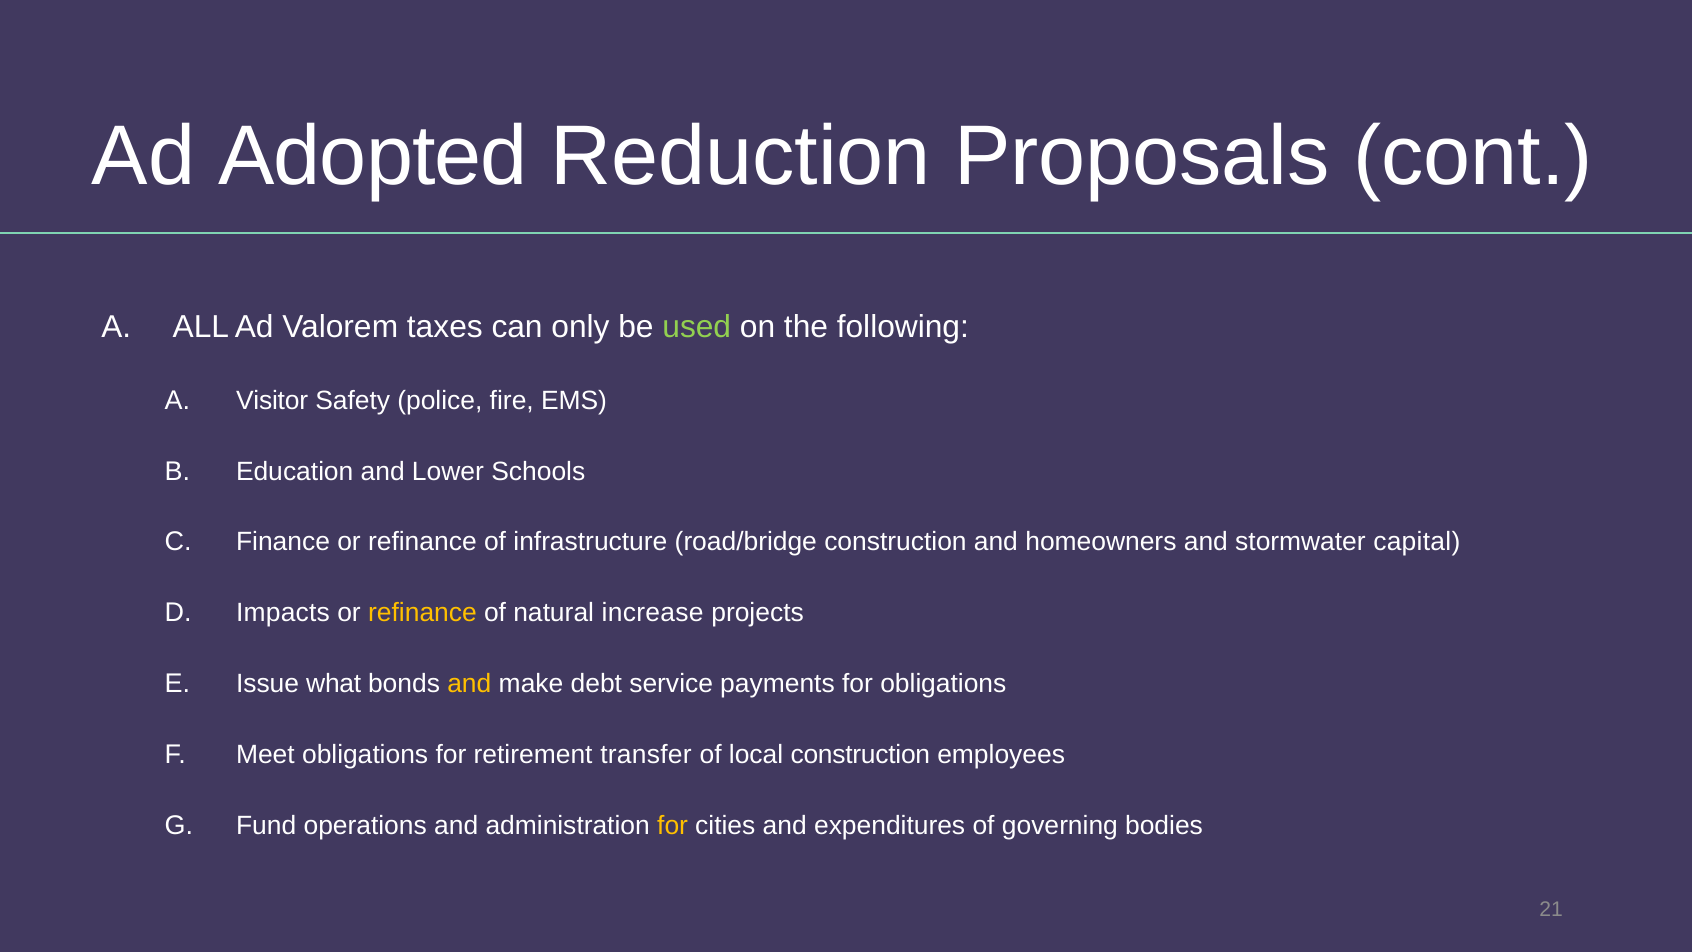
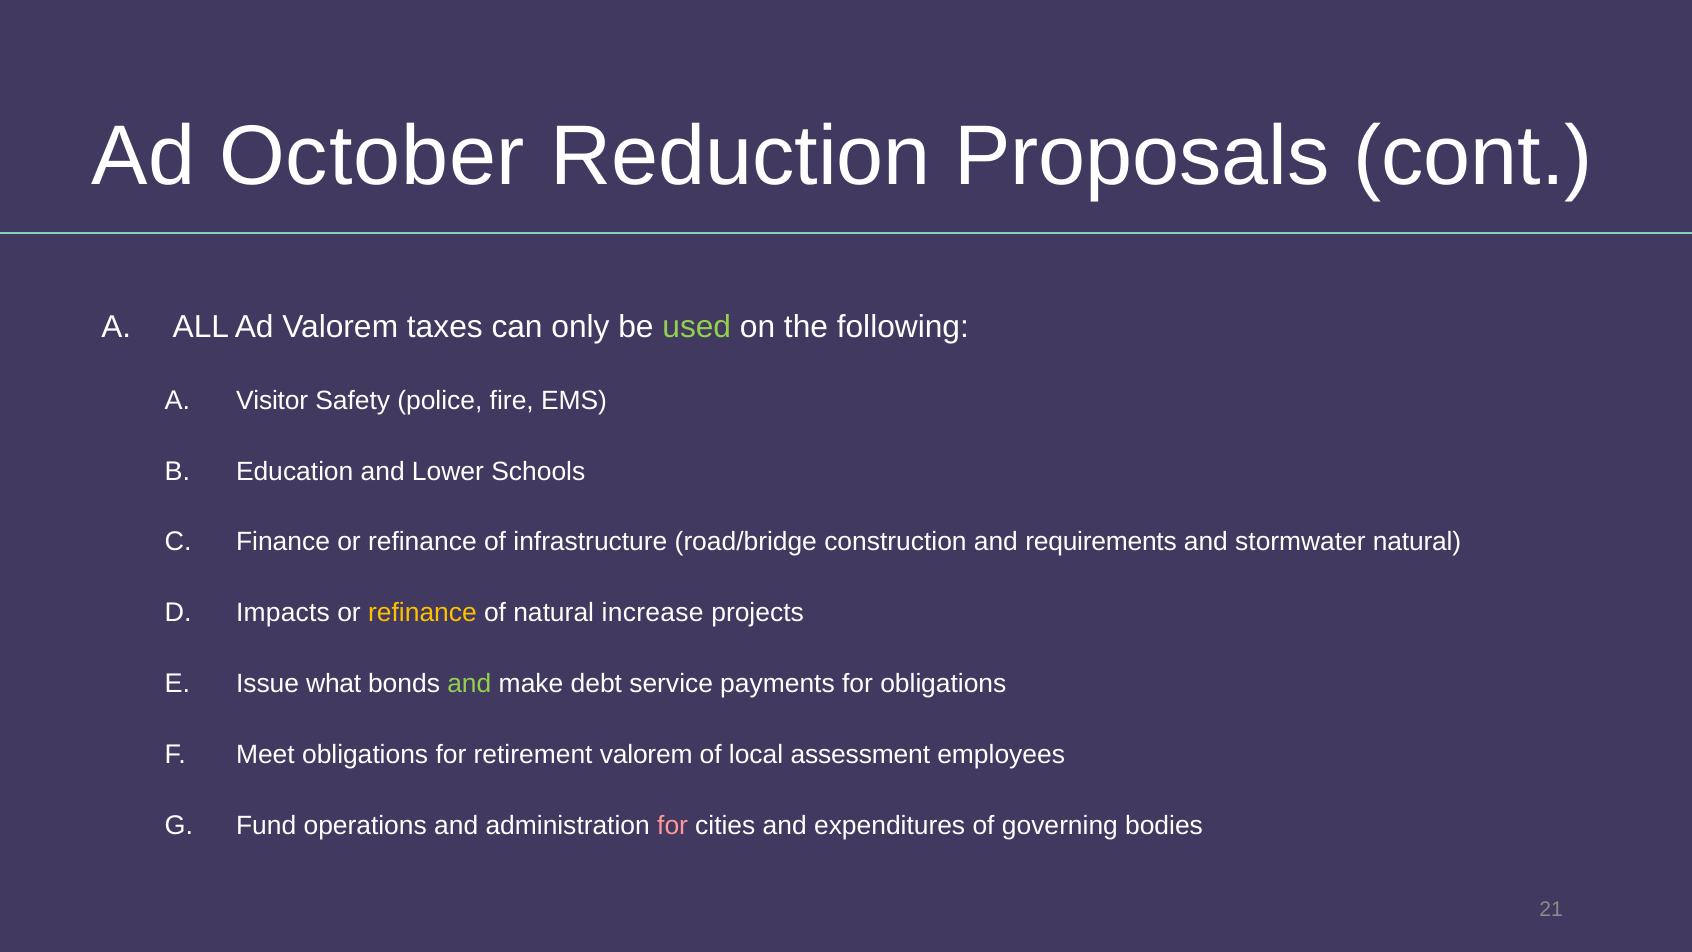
Adopted: Adopted -> October (372, 157)
homeowners: homeowners -> requirements (1101, 542)
stormwater capital: capital -> natural (1417, 542)
and colour: yellow -> light green (469, 684)
retirement transfer: transfer -> valorem (646, 755)
local construction: construction -> assessment (860, 755)
for colour: yellow -> pink (673, 825)
